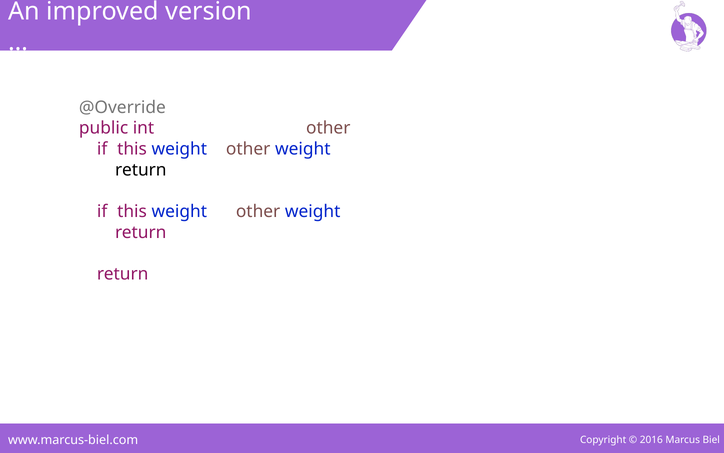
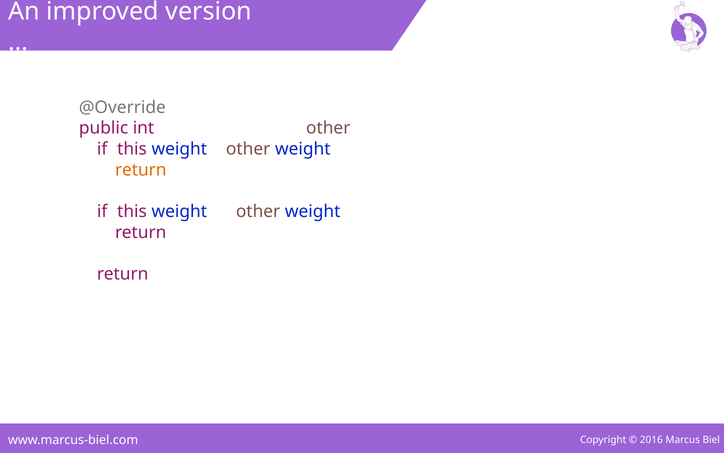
return colour: black -> orange (141, 170)
